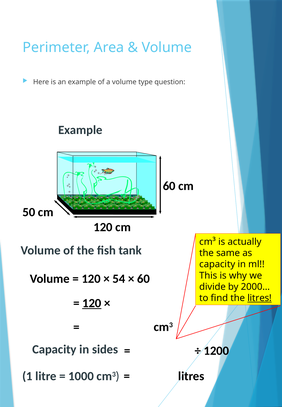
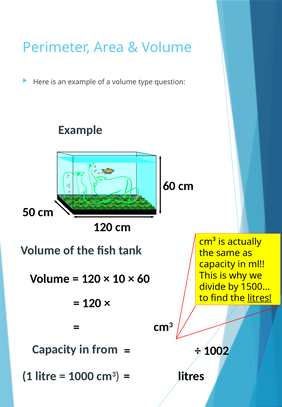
54: 54 -> 10 (119, 279)
2000…: 2000… -> 1500… (255, 287)
120 underline: present -> none (92, 303)
sides: sides -> from (105, 350)
1200: 1200 -> 1002 (216, 351)
